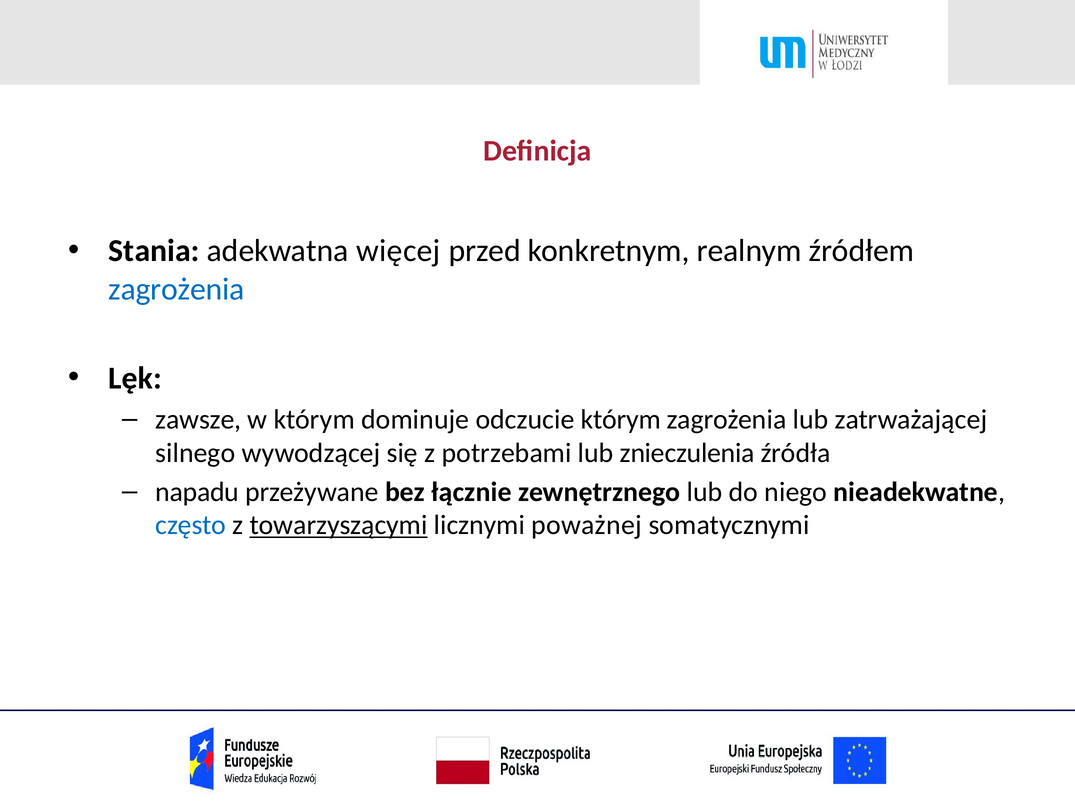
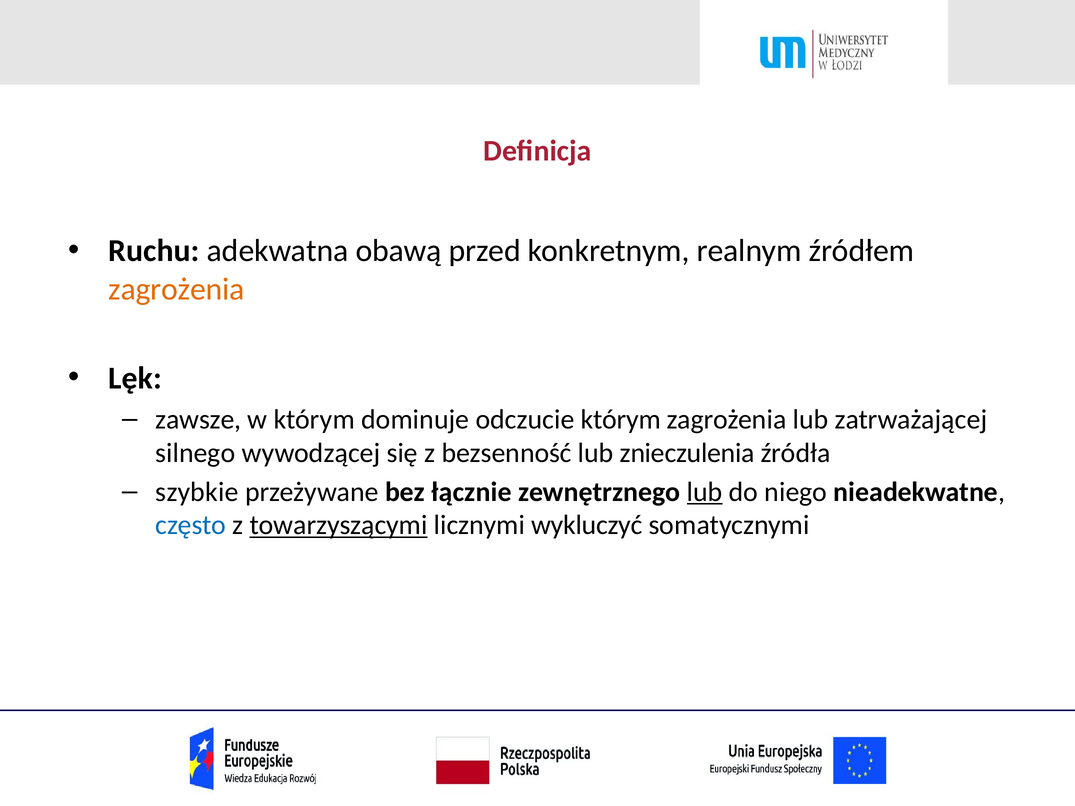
Stania: Stania -> Ruchu (154, 251)
więcej: więcej -> obawą (399, 251)
zagrożenia colour: blue -> orange (176, 289)
potrzebami: potrzebami -> bezsenność (507, 453)
napadu: napadu -> szybkie (197, 492)
lub underline: none -> present (705, 492)
poważnej: poważnej -> wykluczyć (587, 525)
